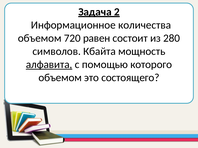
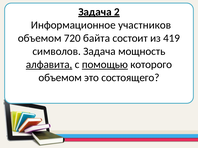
количества: количества -> участников (145, 25)
равен: равен -> байта (97, 38)
280: 280 -> 419 (172, 38)
символов Кбайта: Кбайта -> Задача (99, 51)
помощью underline: none -> present (105, 65)
